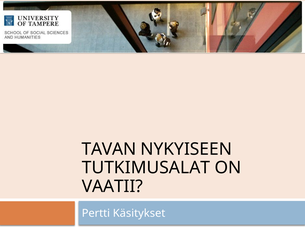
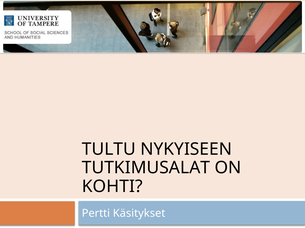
TAVAN: TAVAN -> TULTU (109, 150)
VAATII: VAATII -> KOHTI (112, 187)
